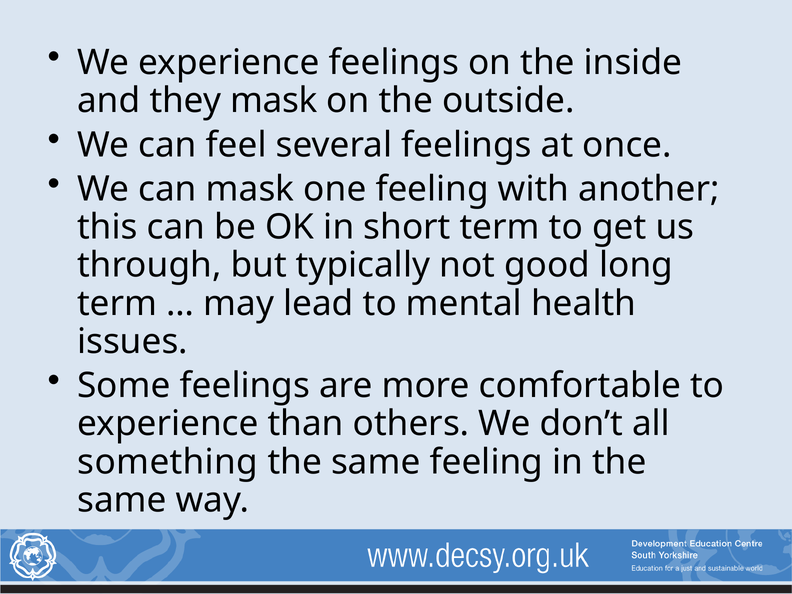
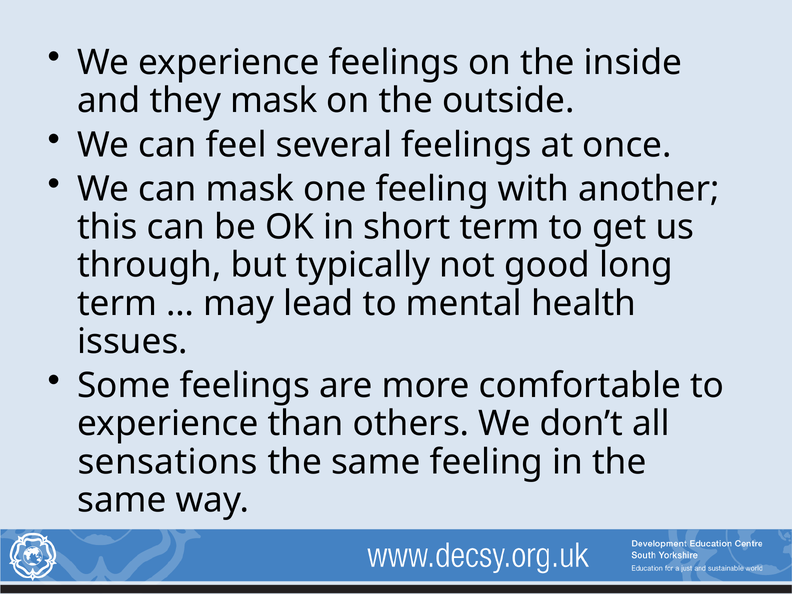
something: something -> sensations (168, 462)
